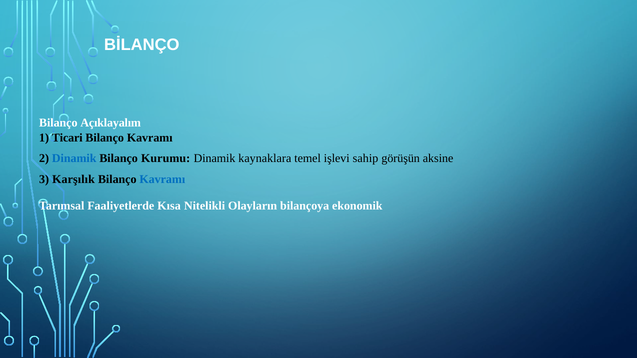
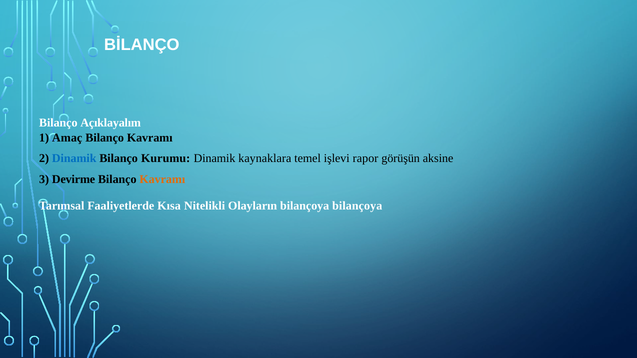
Ticari: Ticari -> Amaç (67, 138)
sahip: sahip -> rapor (366, 159)
Karşılık: Karşılık -> Devirme (74, 179)
Kavramı colour: blue -> orange (162, 179)
bilançoya ekonomik: ekonomik -> bilançoya (357, 206)
